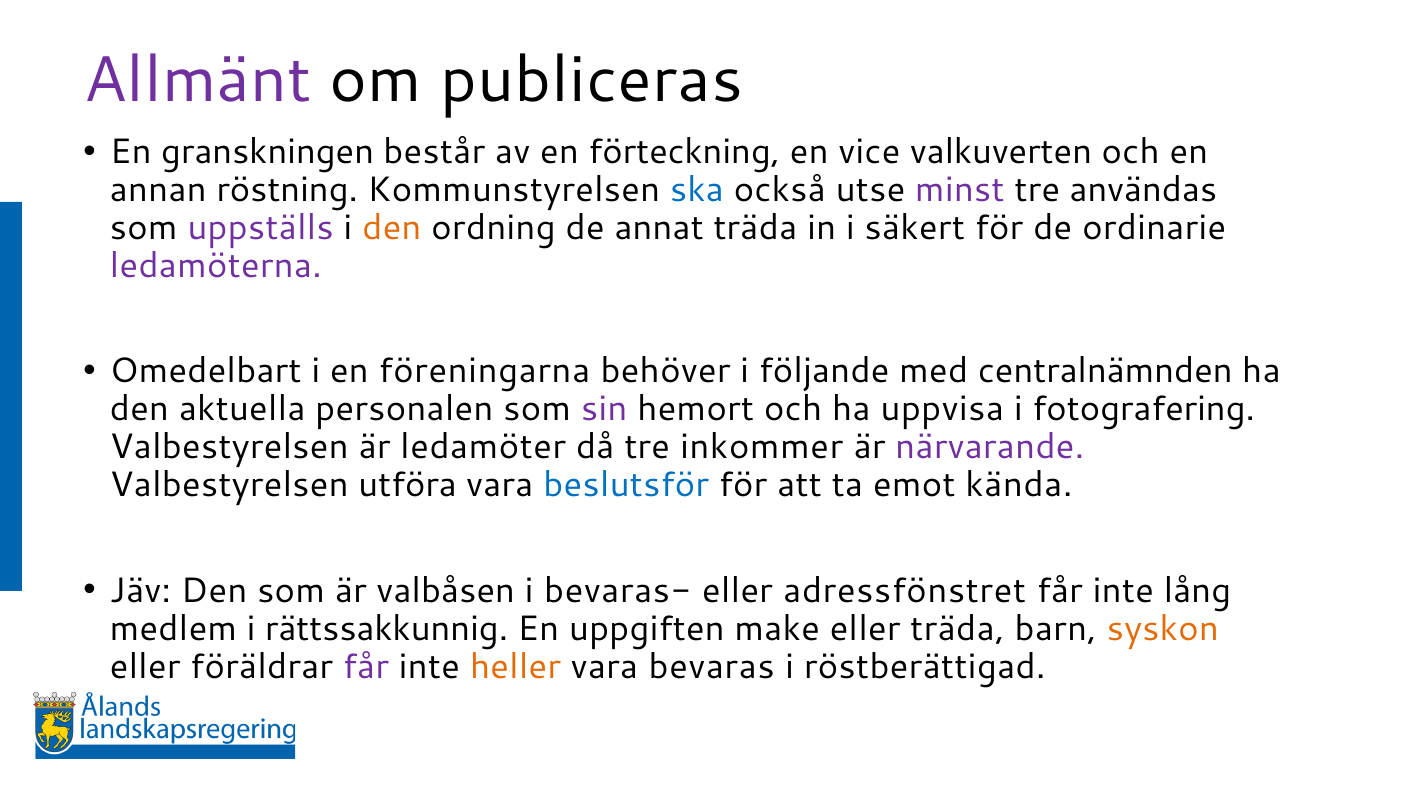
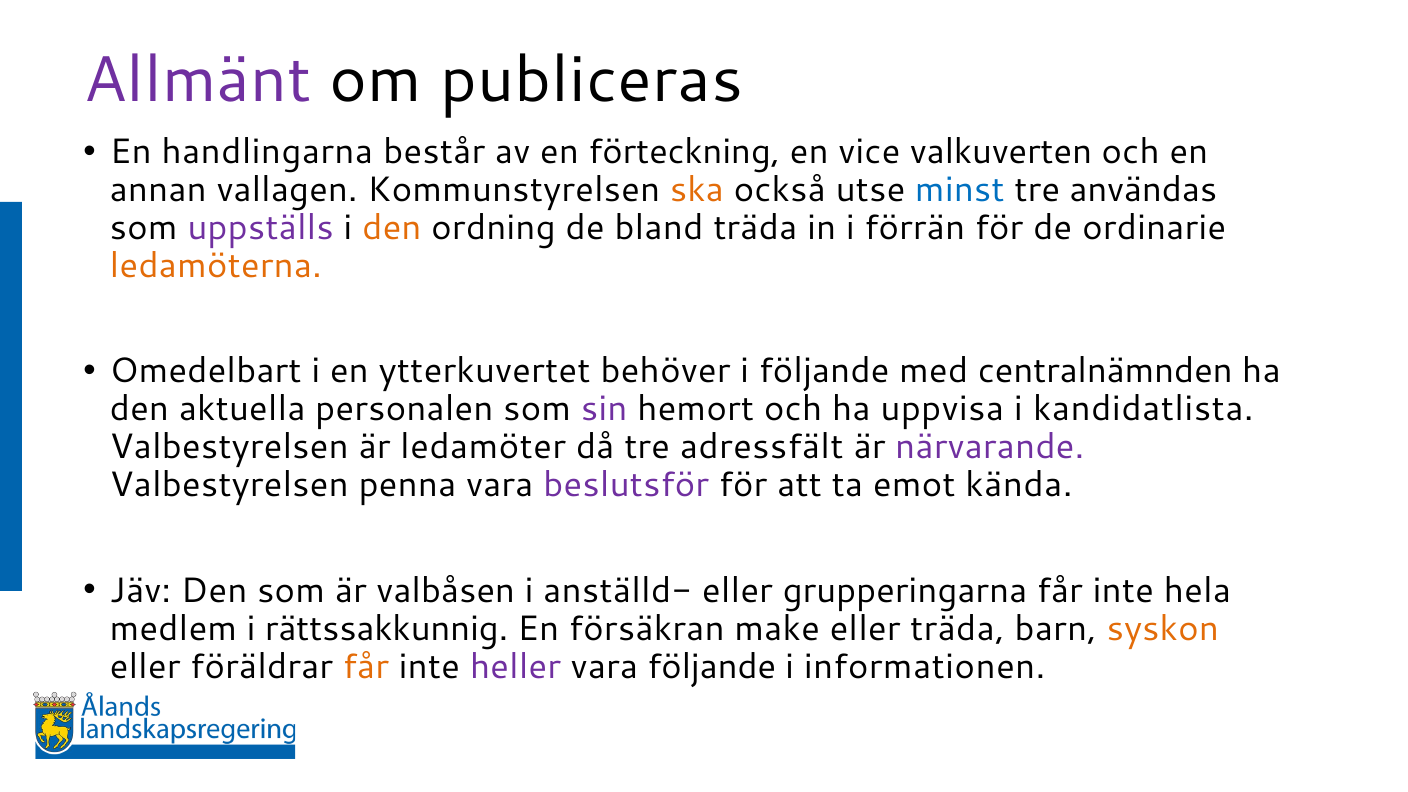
granskningen: granskningen -> handlingarna (267, 152)
röstning: röstning -> vallagen (287, 190)
ska colour: blue -> orange (697, 190)
minst colour: purple -> blue (960, 190)
annat: annat -> bland (659, 228)
säkert: säkert -> förrän (915, 228)
ledamöterna colour: purple -> orange (216, 266)
föreningarna: föreningarna -> ytterkuvertet (485, 371)
fotografering: fotografering -> kandidatlista (1143, 409)
inkommer: inkommer -> adressfält (762, 447)
utföra: utföra -> penna (407, 485)
beslutsför colour: blue -> purple (626, 485)
bevaras-: bevaras- -> anställd- (618, 591)
adressfönstret: adressfönstret -> grupperingarna (905, 591)
lång: lång -> hela (1197, 591)
uppgiften: uppgiften -> försäkran (647, 629)
får colour: purple -> orange (366, 667)
heller colour: orange -> purple (515, 667)
vara bevaras: bevaras -> följande (712, 667)
röstberättigad: röstberättigad -> informationen (925, 667)
